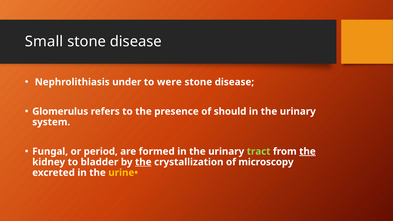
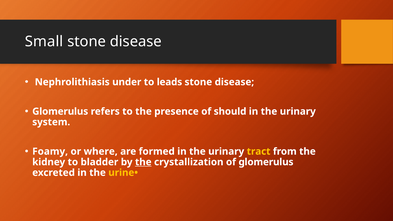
were: were -> leads (169, 82)
Fungal: Fungal -> Foamy (50, 151)
period: period -> where (101, 151)
tract colour: light green -> yellow (259, 151)
the underline: present -> none (307, 151)
of microscopy: microscopy -> glomerulus (266, 162)
